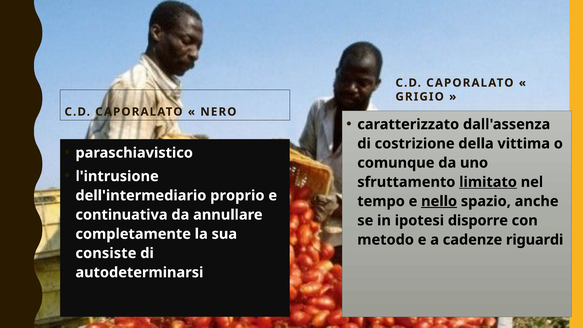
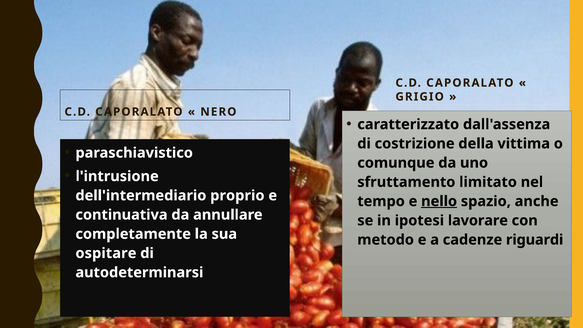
limitato underline: present -> none (488, 182)
disporre: disporre -> lavorare (478, 220)
consiste: consiste -> ospitare (106, 253)
